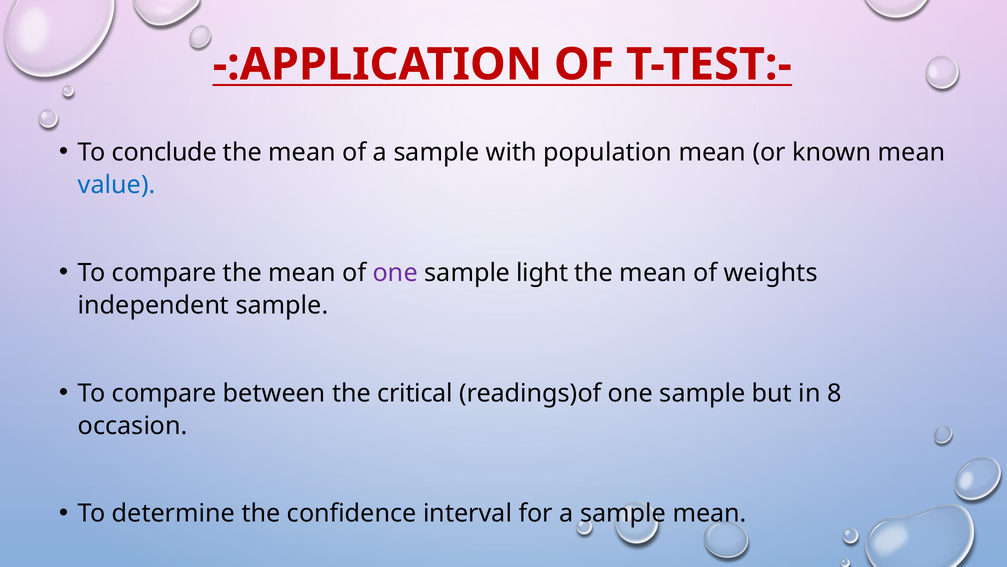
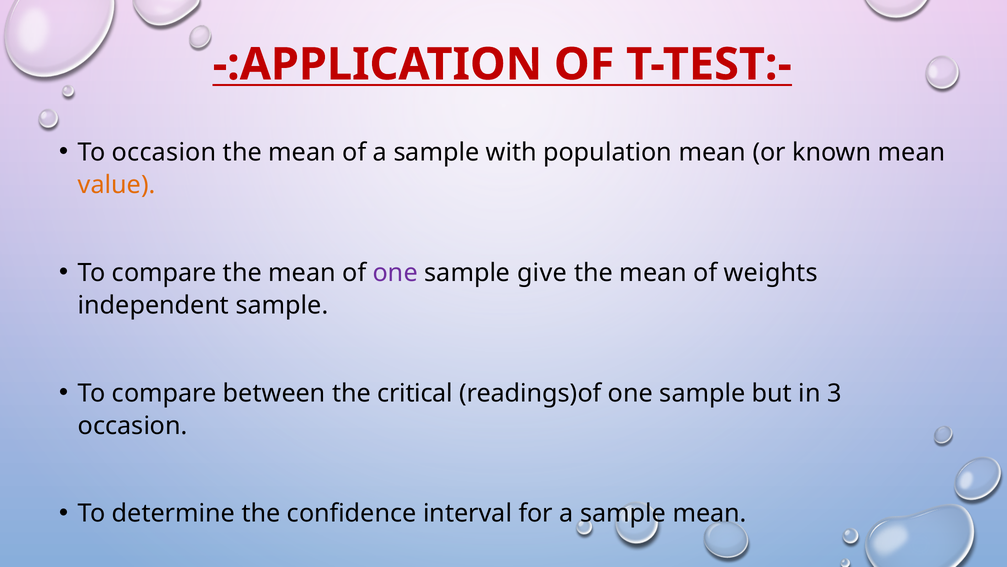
To conclude: conclude -> occasion (164, 152)
value colour: blue -> orange (117, 185)
light: light -> give (542, 272)
8: 8 -> 3 (834, 393)
